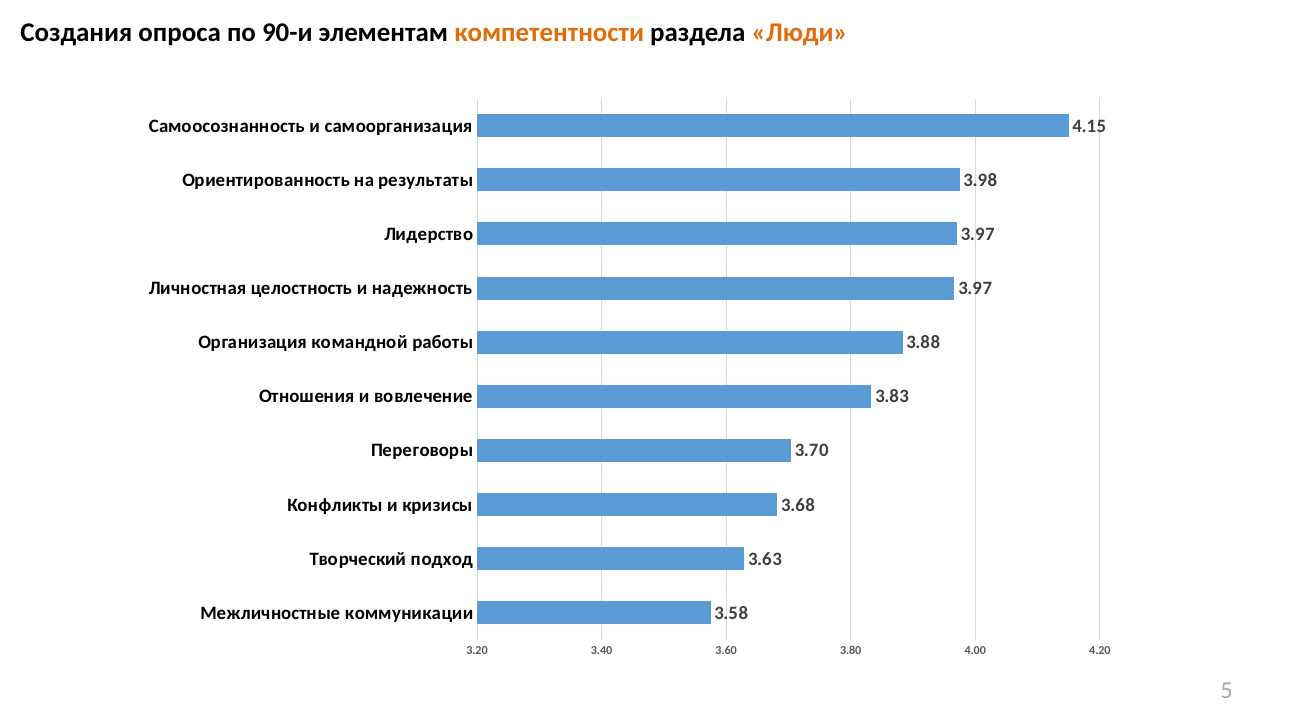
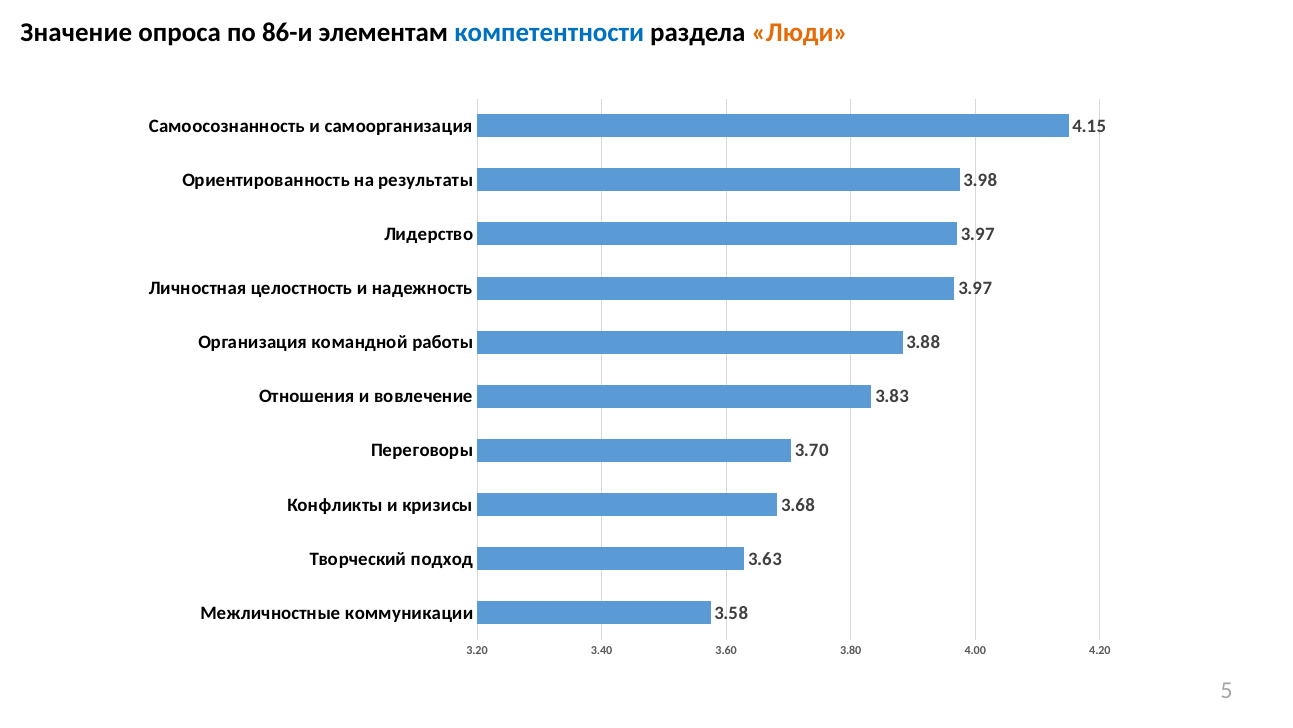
Создания: Создания -> Значение (76, 33)
90-и: 90-и -> 86-и (287, 33)
компетентности colour: orange -> blue (549, 33)
